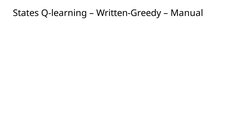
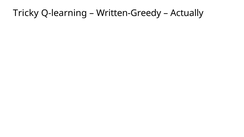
States: States -> Tricky (26, 13)
Manual: Manual -> Actually (187, 13)
